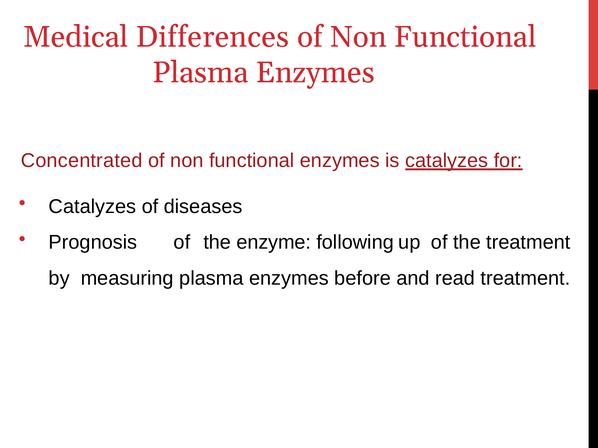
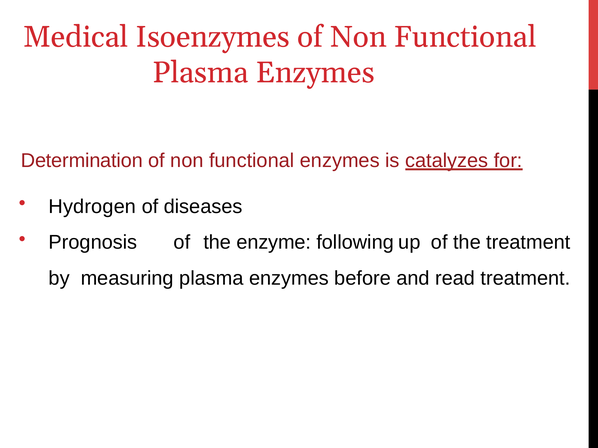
Differences: Differences -> Isoenzymes (213, 37)
Concentrated: Concentrated -> Determination (82, 161)
Catalyzes: Catalyzes -> Hydrogen (92, 207)
